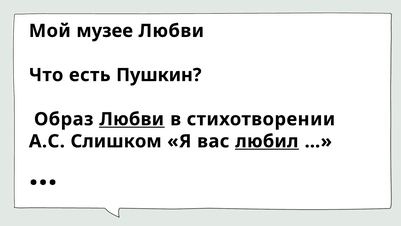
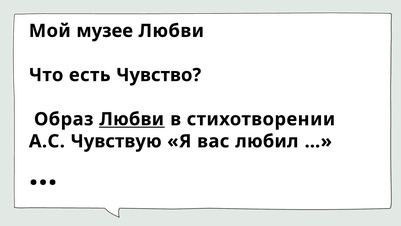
Пушкин: Пушкин -> Чувство (159, 75)
Слишком: Слишком -> Чувствую (116, 141)
любил underline: present -> none (267, 141)
